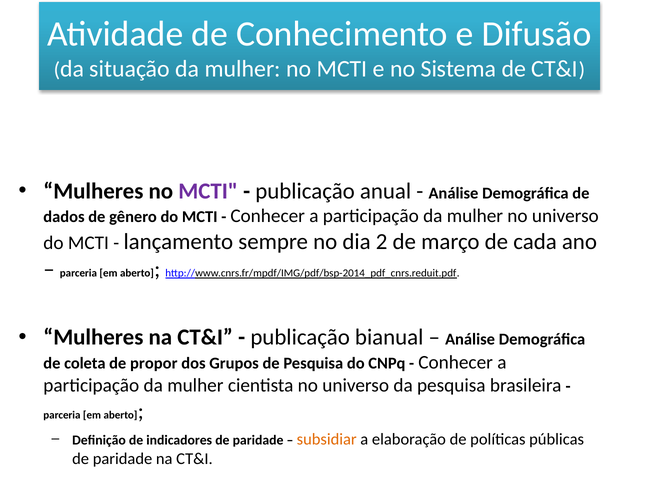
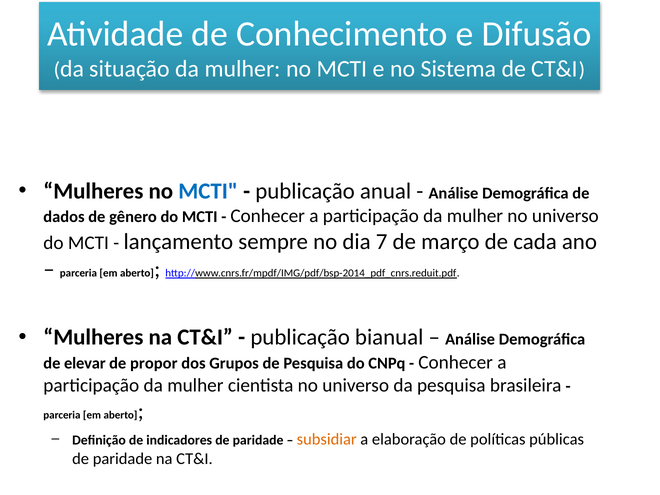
MCTI colour: purple -> blue (208, 191)
2: 2 -> 7 (382, 242)
coleta: coleta -> elevar (85, 363)
